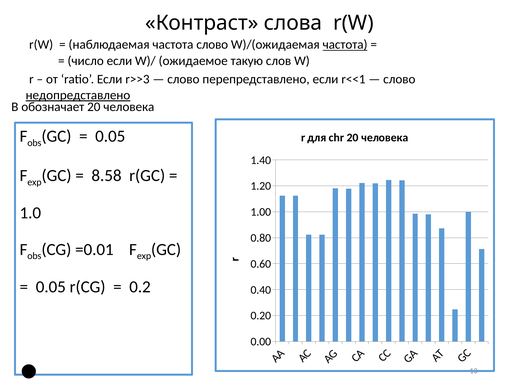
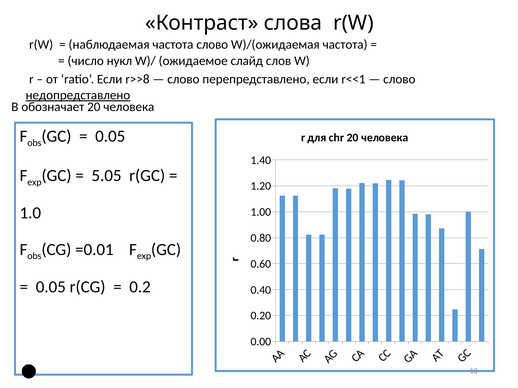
частота underline: present -> none (345, 45)
число если: если -> нукл (119, 61)
такую: такую -> слайд (247, 61)
r>>3: r>>3 -> r>>8 (137, 79)
8.58: 8.58 -> 5.05 (106, 176)
